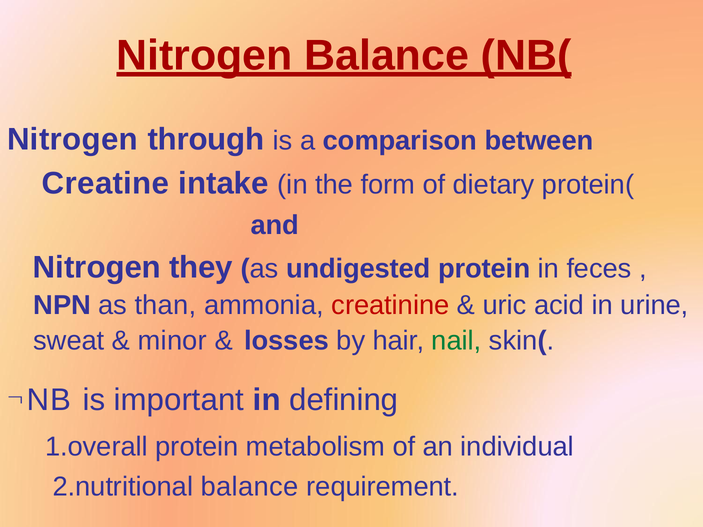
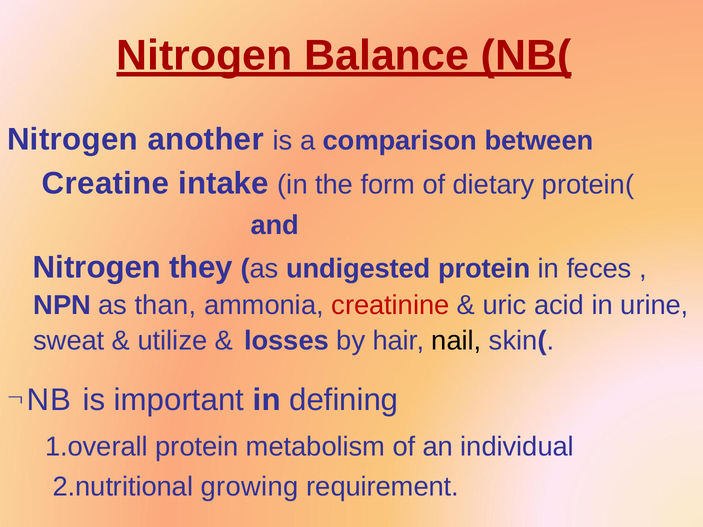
through: through -> another (206, 139)
minor: minor -> utilize (172, 341)
nail colour: green -> black (456, 341)
2.nutritional balance: balance -> growing (250, 487)
